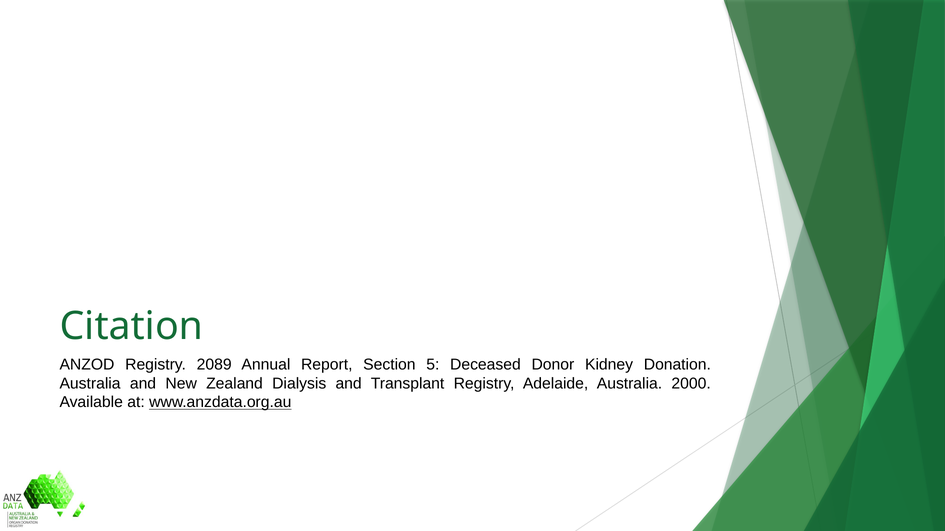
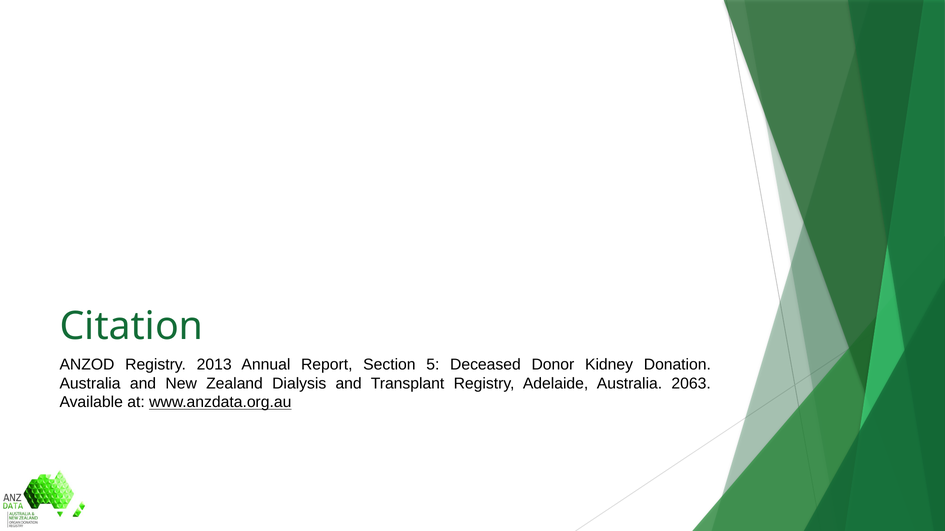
2089: 2089 -> 2013 (214, 365)
2000: 2000 -> 2063 (691, 384)
